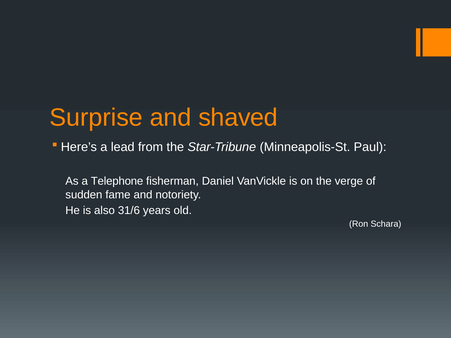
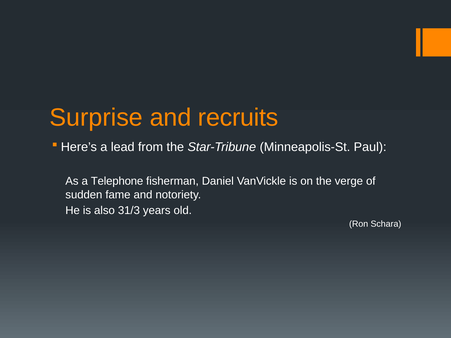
shaved: shaved -> recruits (238, 118)
31/6: 31/6 -> 31/3 (129, 211)
